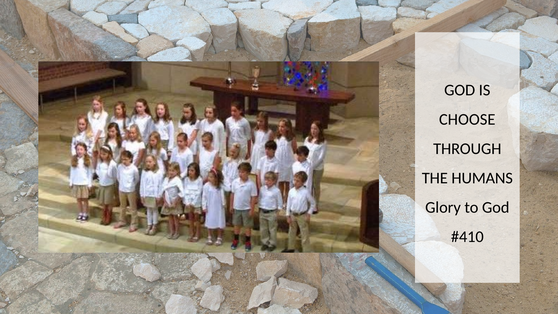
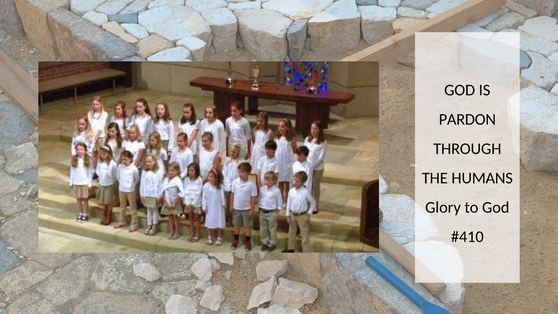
CHOOSE: CHOOSE -> PARDON (467, 120)
